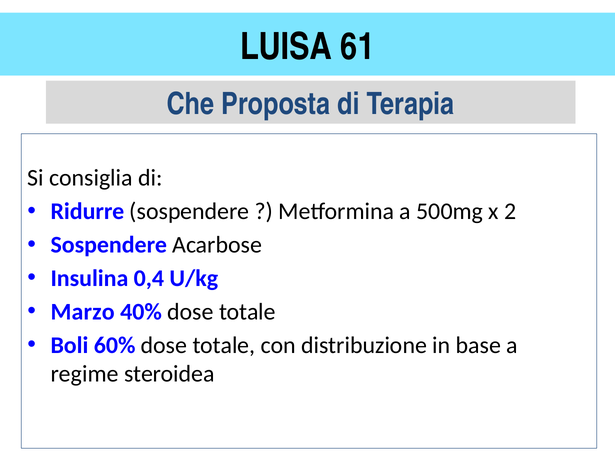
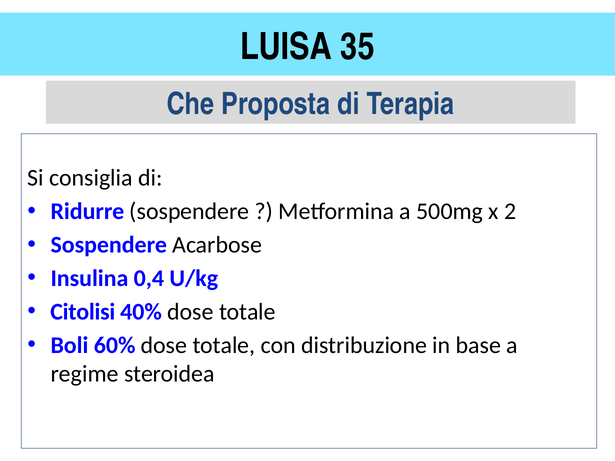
61: 61 -> 35 (358, 47)
Marzo: Marzo -> Citolisi (83, 312)
